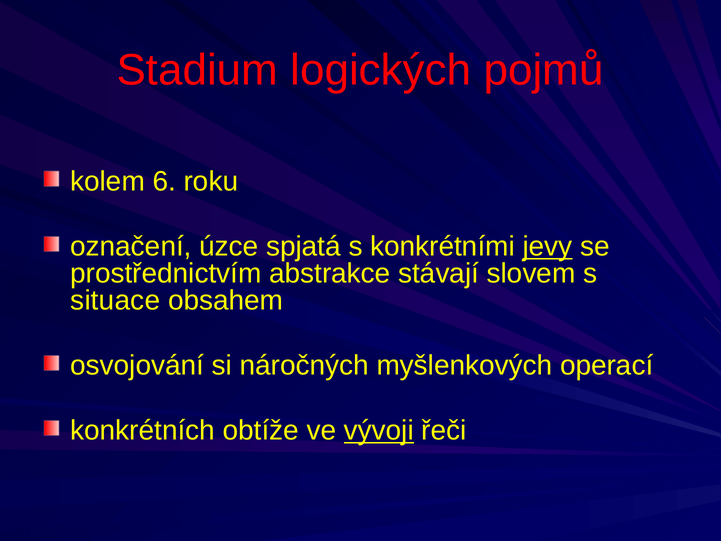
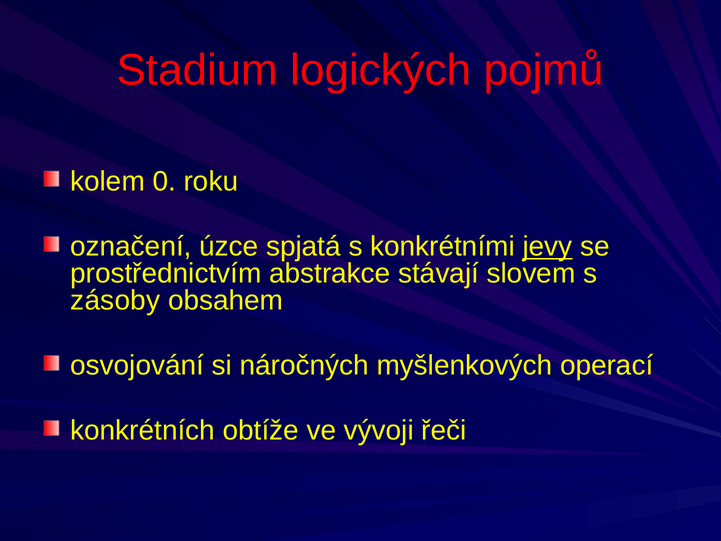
6: 6 -> 0 (164, 181)
situace: situace -> zásoby (115, 300)
vývoji underline: present -> none (379, 430)
